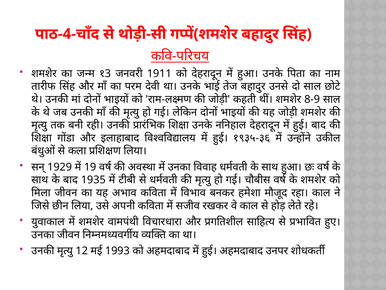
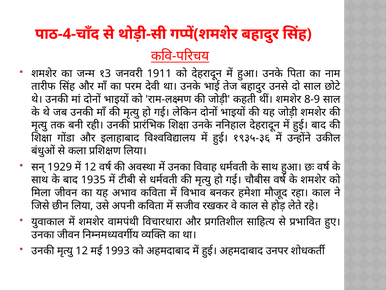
19: 19 -> 12 (90, 167)
